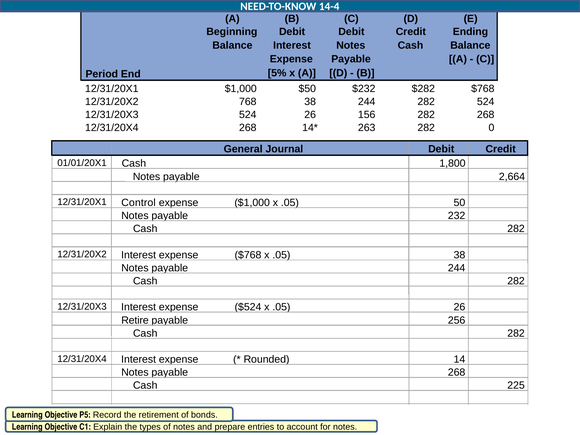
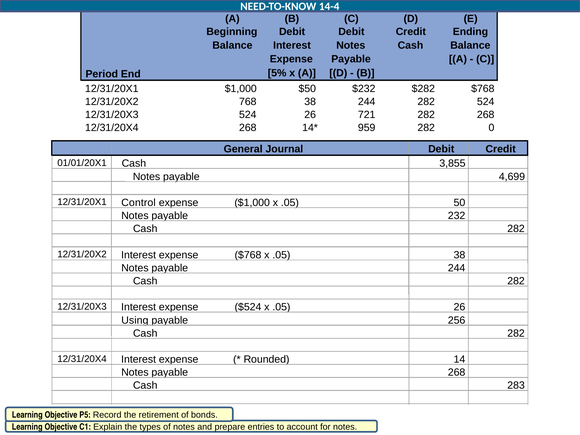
156: 156 -> 721 (367, 115)
263: 263 -> 959 (367, 128)
1,800: 1,800 -> 3,855 (452, 164)
2,664: 2,664 -> 4,699 (512, 177)
Retire: Retire -> Using (135, 320)
225: 225 -> 283 (516, 386)
